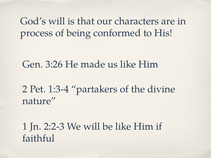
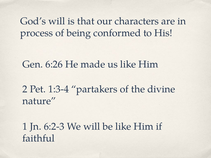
3:26: 3:26 -> 6:26 (54, 64)
2:2-3: 2:2-3 -> 6:2-3 (54, 127)
